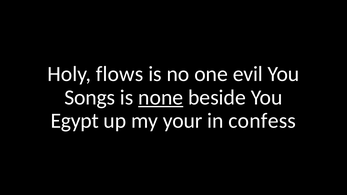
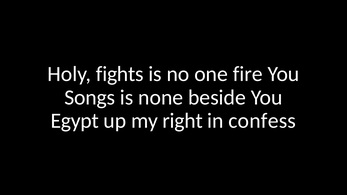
flows: flows -> fights (120, 74)
evil: evil -> fire (248, 74)
none underline: present -> none (161, 97)
your: your -> right (183, 121)
